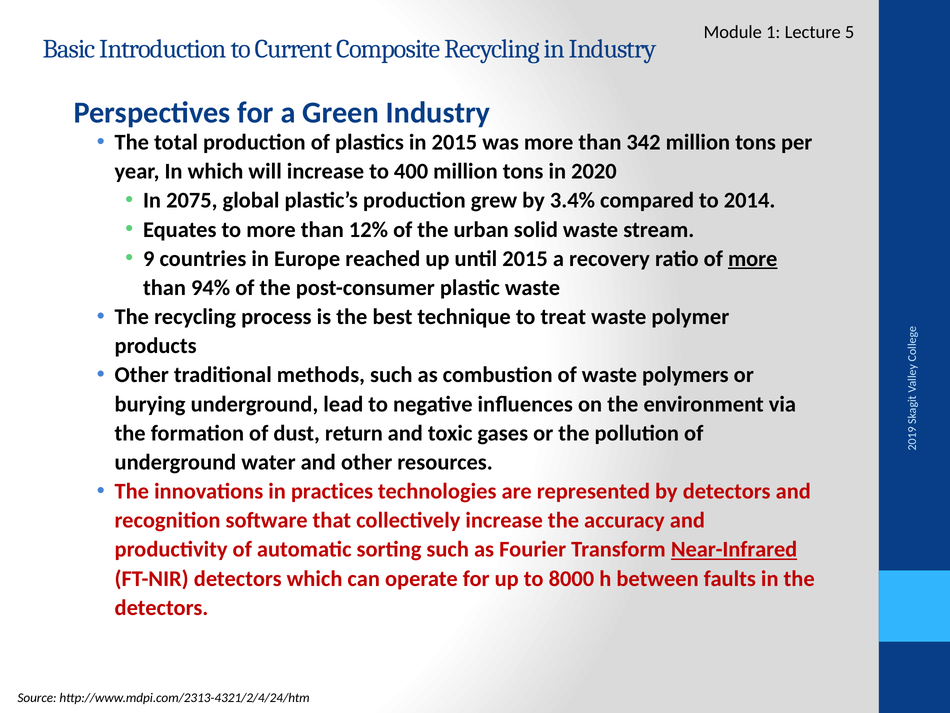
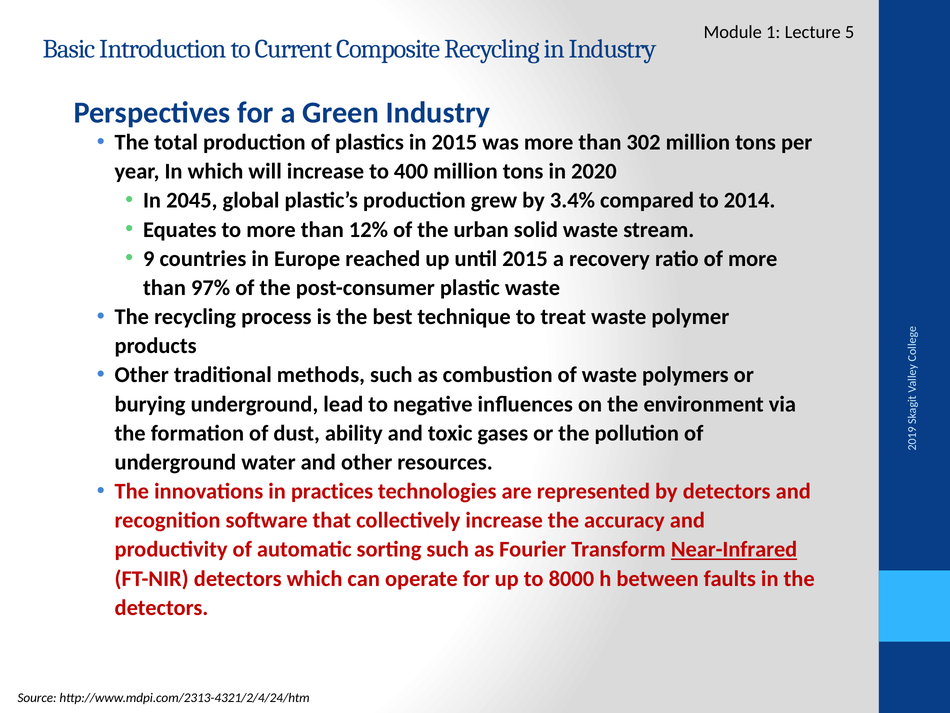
342: 342 -> 302 (644, 142)
2075: 2075 -> 2045 (192, 200)
more underline: present -> none (753, 259)
94%: 94% -> 97% (211, 288)
return: return -> ability (354, 433)
